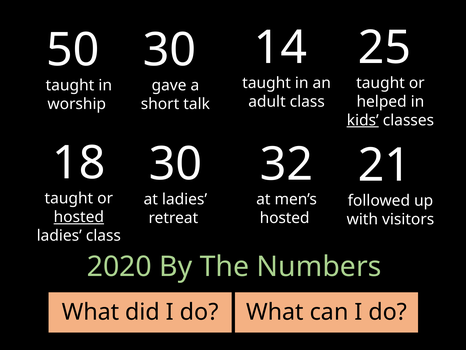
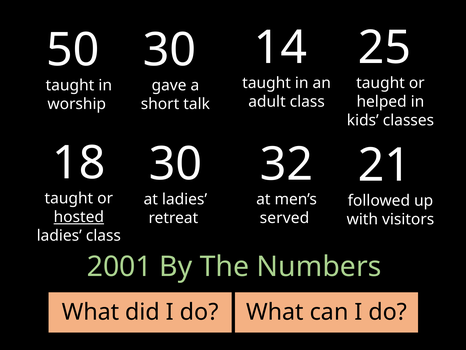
kids underline: present -> none (363, 120)
hosted: hosted -> served (284, 218)
2020: 2020 -> 2001 (119, 266)
